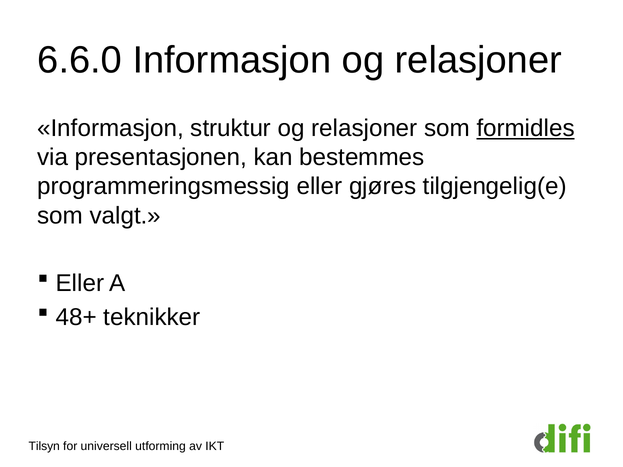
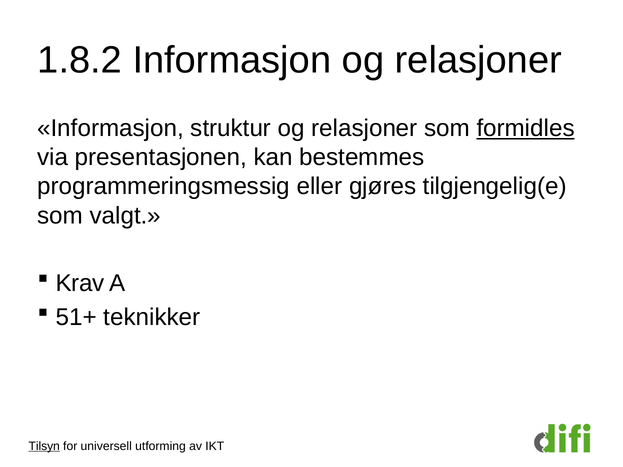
6.6.0: 6.6.0 -> 1.8.2 (80, 60)
Eller: Eller -> Krav (80, 284)
48+: 48+ -> 51+ (76, 317)
Tilsyn underline: none -> present (44, 446)
